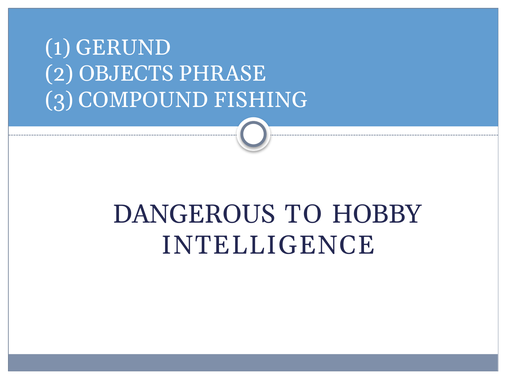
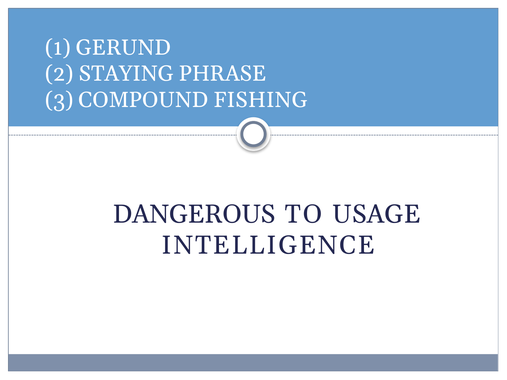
OBJECTS: OBJECTS -> STAYING (126, 74)
HOBBY: HOBBY -> USAGE (376, 214)
